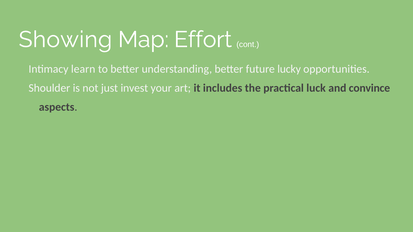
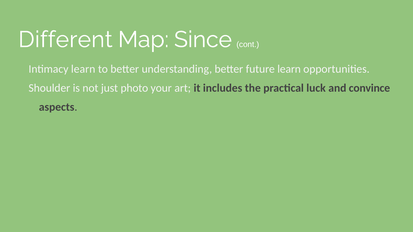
Showing: Showing -> Different (65, 40)
Effort: Effort -> Since (203, 40)
future lucky: lucky -> learn (289, 69)
invest: invest -> photo (134, 88)
